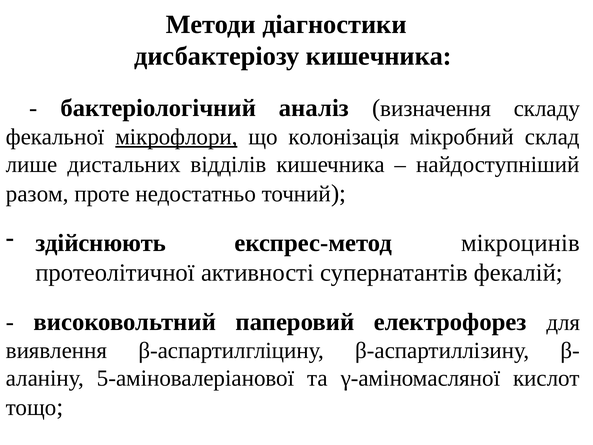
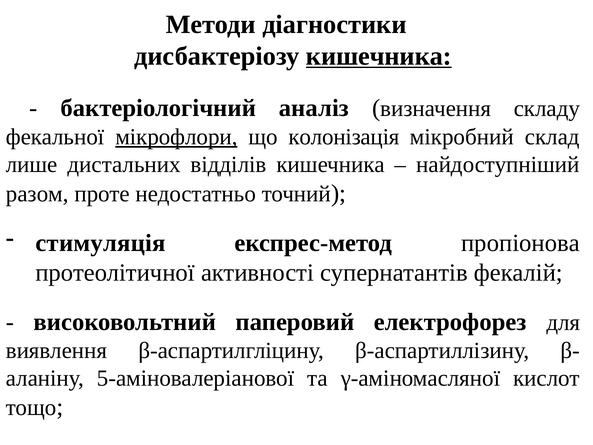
кишечника underline: none -> present (379, 56)
здійснюють: здійснюють -> стимуляція (101, 243)
мікроцинів: мікроцинів -> пропіонова (520, 243)
